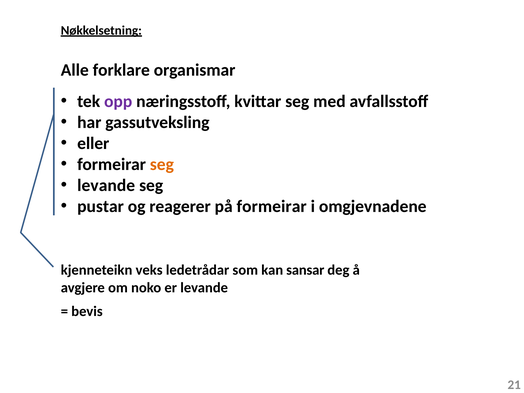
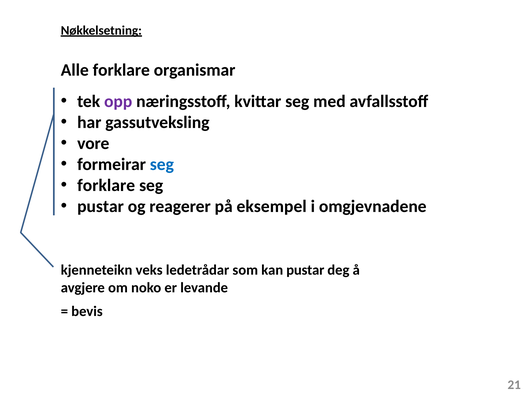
eller: eller -> vore (93, 143)
seg colour: orange -> blue (162, 164)
levande: levande -> forklare (106, 185)
på formeirar: formeirar -> eksempel (272, 206)
kan sansar: sansar -> pustar (305, 270)
